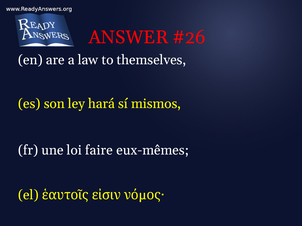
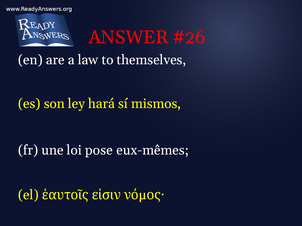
faire: faire -> pose (99, 150)
